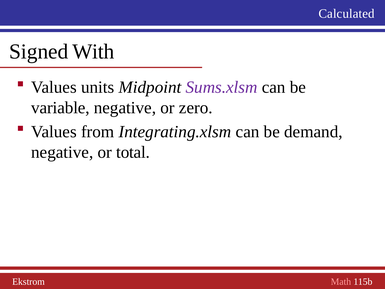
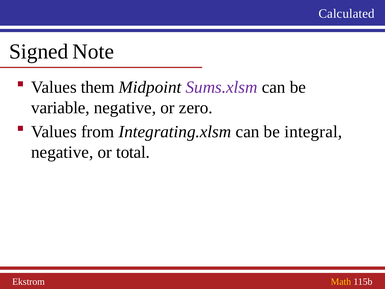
With: With -> Note (93, 52)
units: units -> them (98, 87)
demand: demand -> integral (313, 132)
Math colour: pink -> yellow (341, 281)
